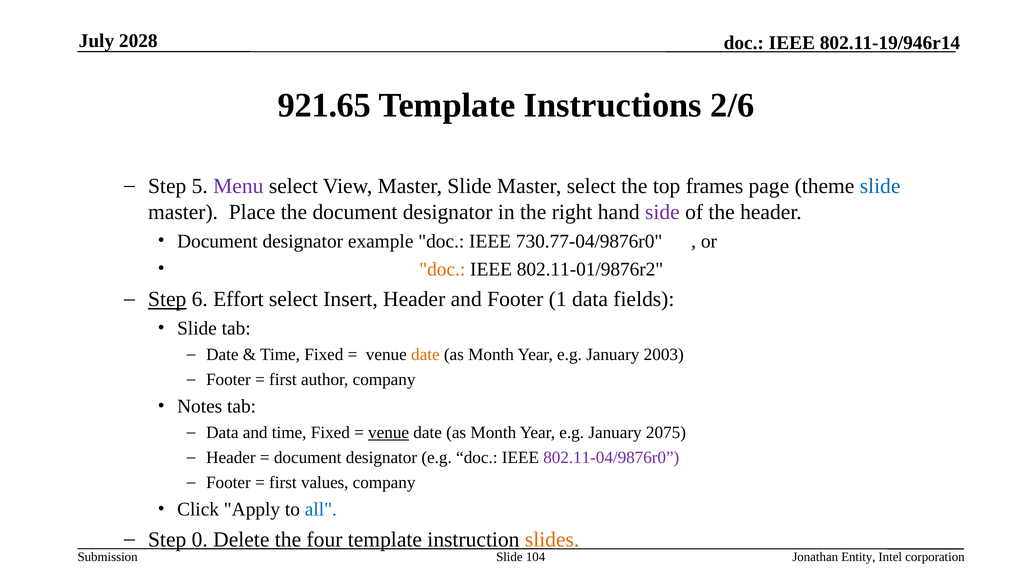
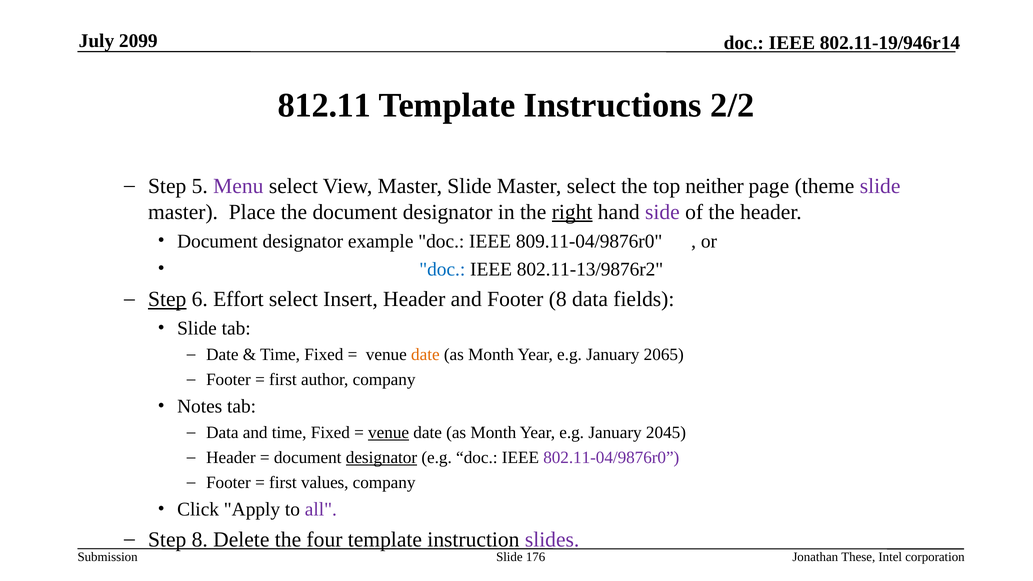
2028: 2028 -> 2099 (138, 41)
921.65: 921.65 -> 812.11 (325, 106)
2/6: 2/6 -> 2/2 (732, 106)
frames: frames -> neither (715, 186)
slide colour: blue -> purple (880, 186)
right underline: none -> present (572, 212)
730.77-04/9876r0: 730.77-04/9876r0 -> 809.11-04/9876r0 (589, 241)
doc colour: orange -> blue (442, 269)
802.11-01/9876r2: 802.11-01/9876r2 -> 802.11-13/9876r2 (590, 269)
Footer 1: 1 -> 8 (558, 299)
2003: 2003 -> 2065 (664, 355)
2075: 2075 -> 2045 (666, 433)
designator underline: none -> present (381, 458)
all colour: blue -> purple (321, 510)
Step 0: 0 -> 8 (200, 540)
slides colour: orange -> purple (552, 540)
104: 104 -> 176 (536, 557)
Entity: Entity -> These (858, 557)
